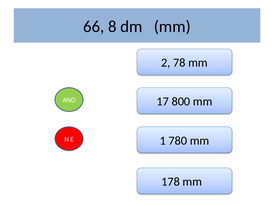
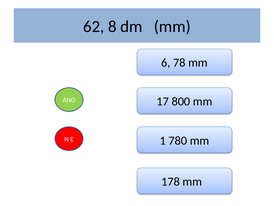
66: 66 -> 62 (94, 27)
2: 2 -> 6 (166, 63)
